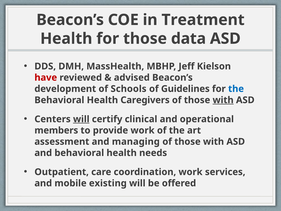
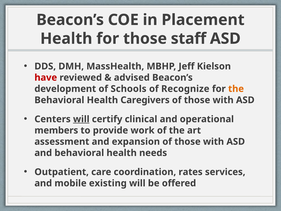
Treatment: Treatment -> Placement (203, 20)
data: data -> staff (189, 39)
Guidelines: Guidelines -> Recognize (185, 89)
the colour: blue -> orange (236, 89)
with underline: present -> none (223, 100)
managing: managing -> expansion (136, 141)
coordination work: work -> rates (191, 172)
